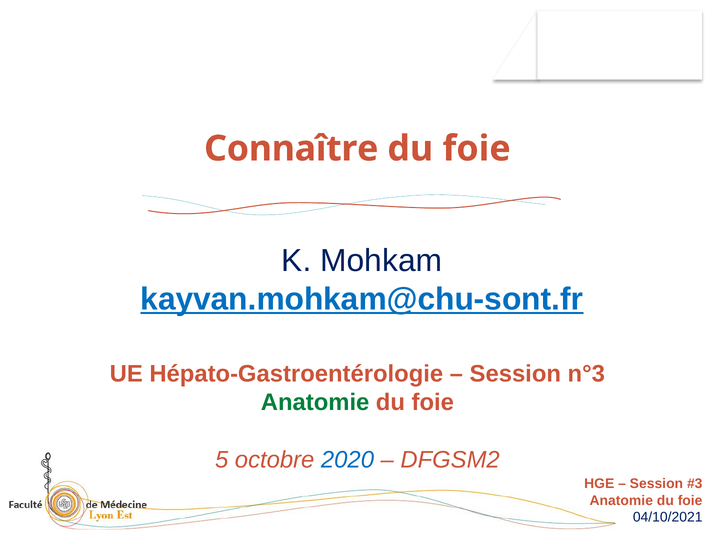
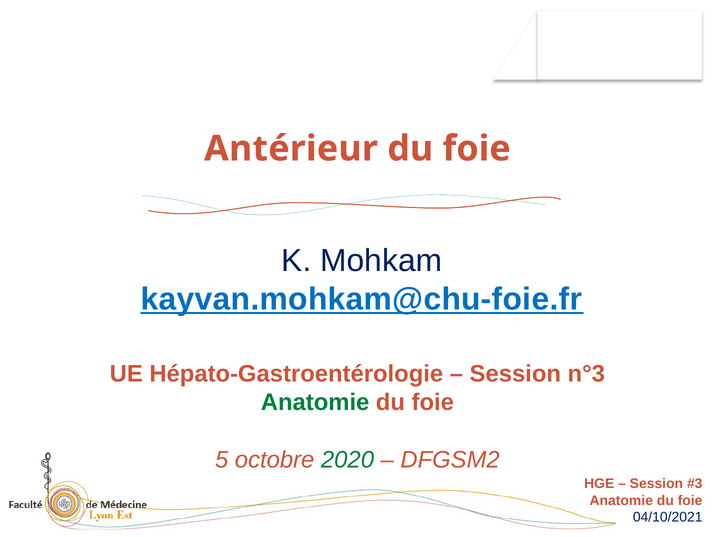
Connaître: Connaître -> Antérieur (291, 148)
kayvan.mohkam@chu-sont.fr: kayvan.mohkam@chu-sont.fr -> kayvan.mohkam@chu-foie.fr (361, 299)
2020 colour: blue -> green (347, 459)
